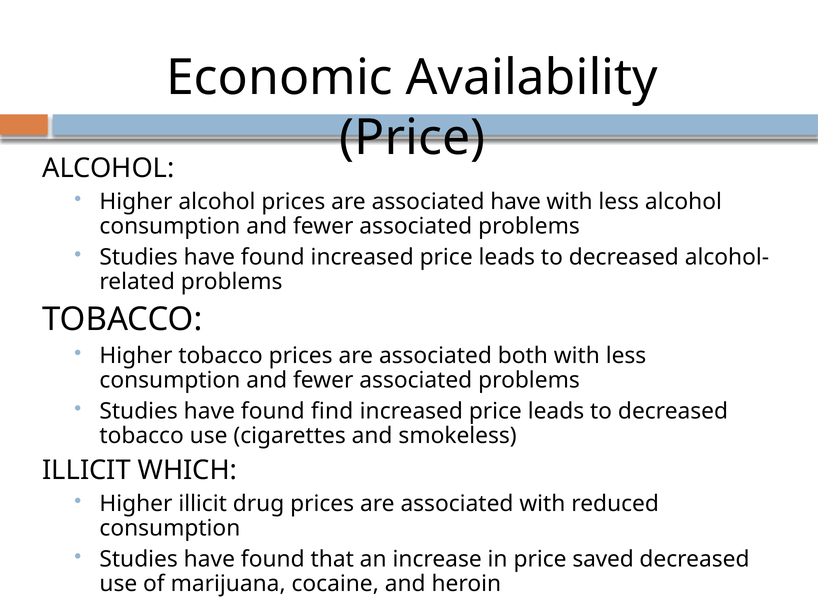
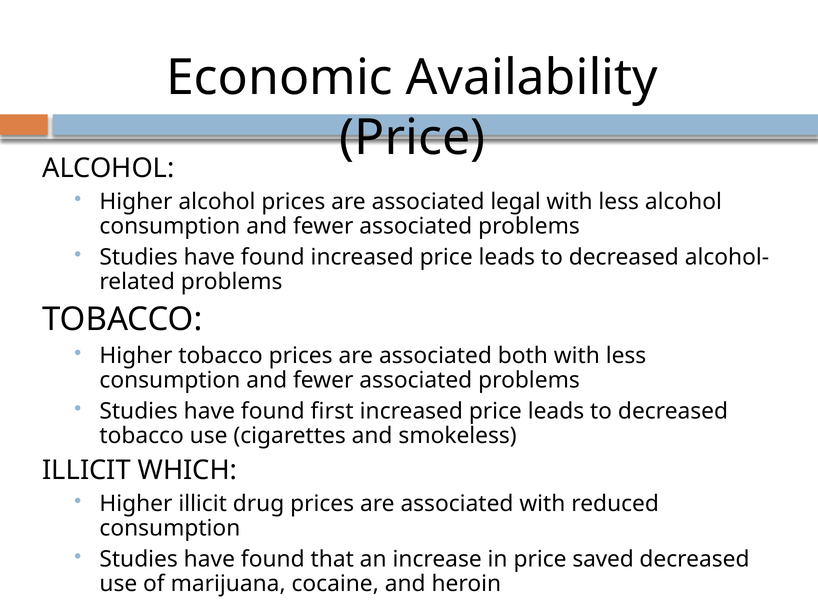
associated have: have -> legal (516, 202)
find: find -> first (332, 411)
